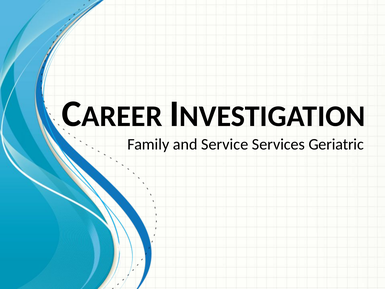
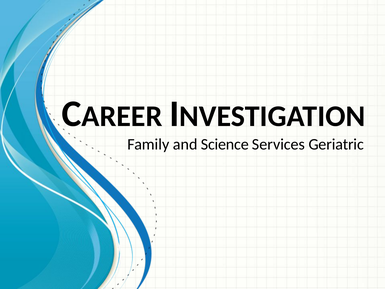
Service: Service -> Science (225, 144)
